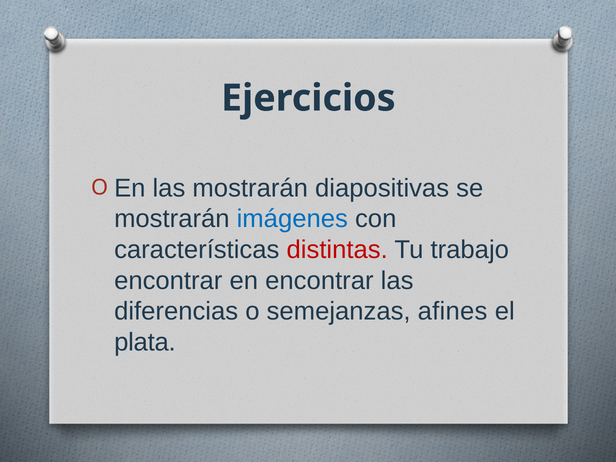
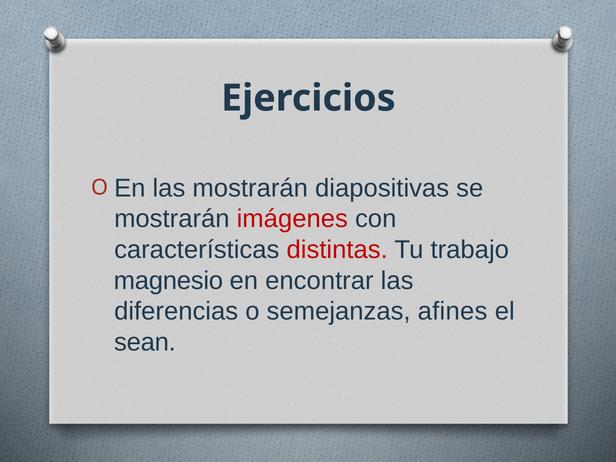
imágenes colour: blue -> red (292, 219)
encontrar: encontrar -> magnesio (168, 281)
plata: plata -> sean (145, 342)
